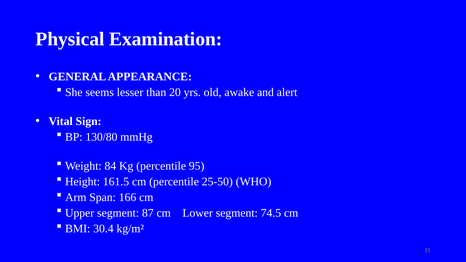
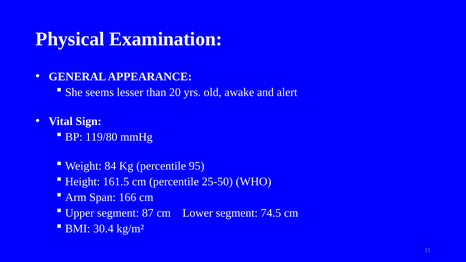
130/80: 130/80 -> 119/80 (101, 137)
